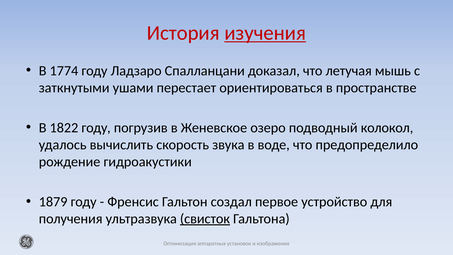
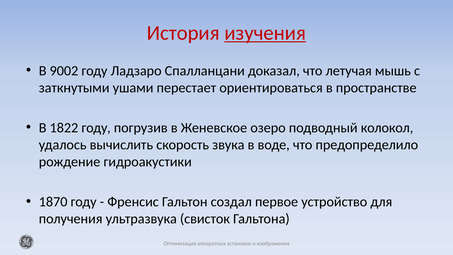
1774: 1774 -> 9002 (64, 71)
1879: 1879 -> 1870 (53, 202)
свисток underline: present -> none (205, 219)
